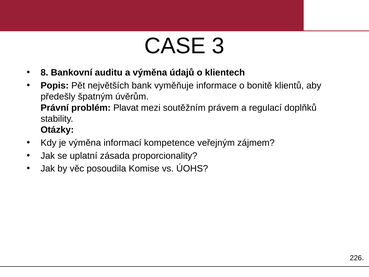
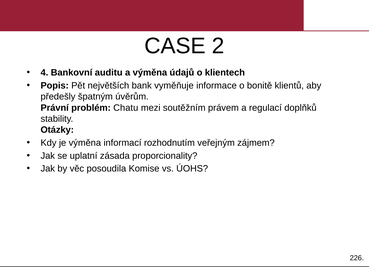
3: 3 -> 2 (218, 46)
8: 8 -> 4 (44, 73)
Plavat: Plavat -> Chatu (126, 108)
kompetence: kompetence -> rozhodnutím (169, 143)
